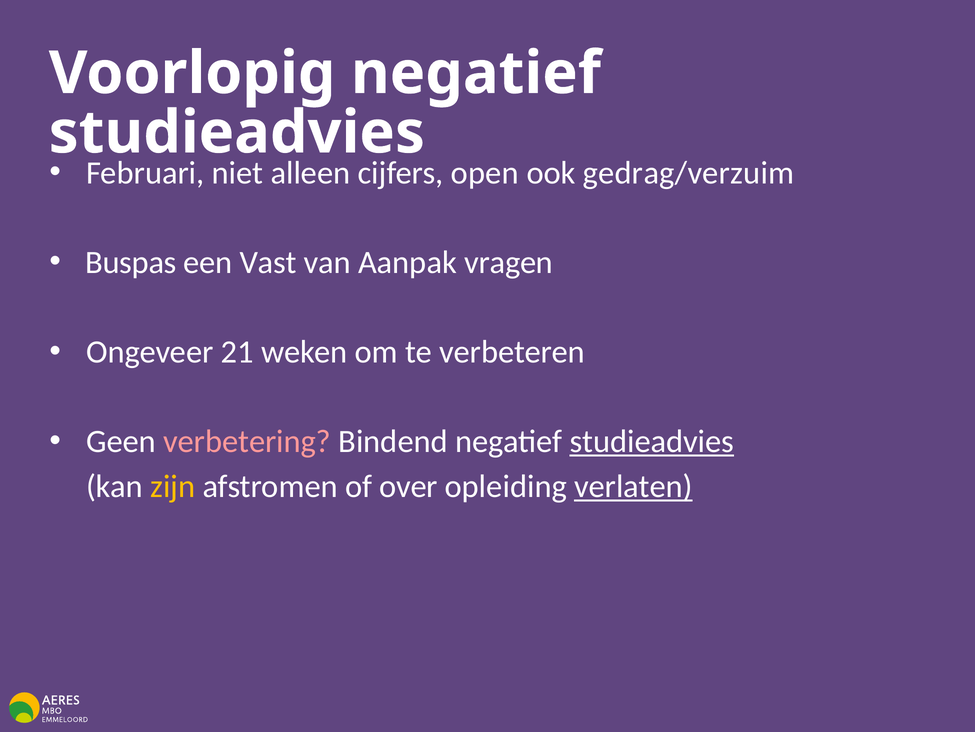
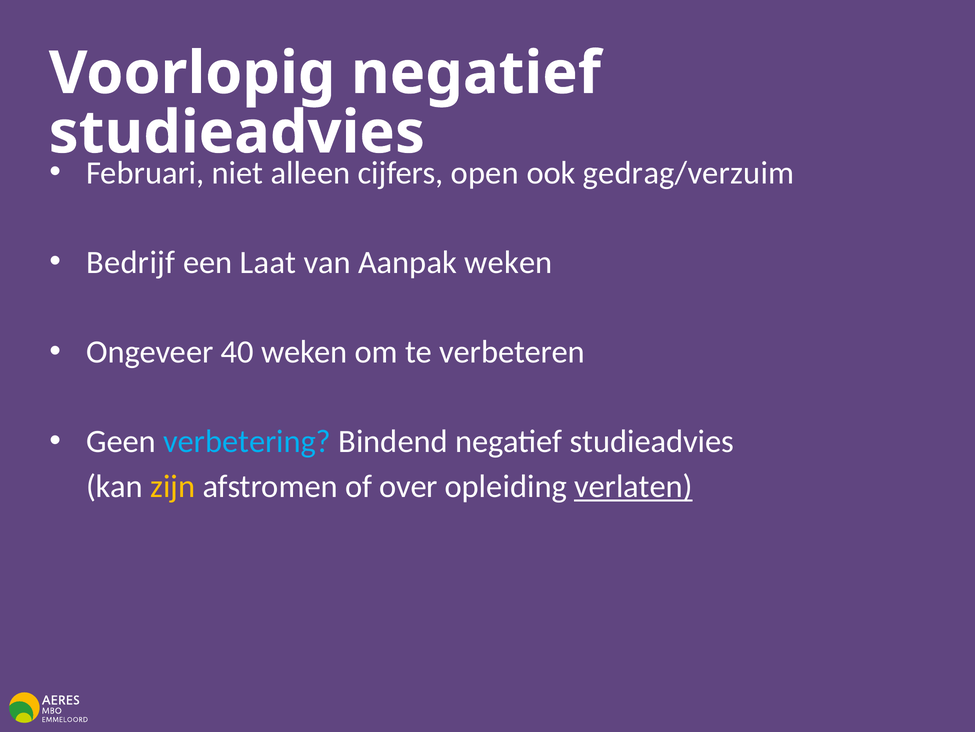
Buspas: Buspas -> Bedrijf (131, 262)
Vast: Vast -> Laat (268, 262)
Aanpak vragen: vragen -> weken (508, 262)
21: 21 -> 40 (237, 352)
verbetering colour: pink -> light blue (247, 441)
studieadvies underline: present -> none (652, 441)
